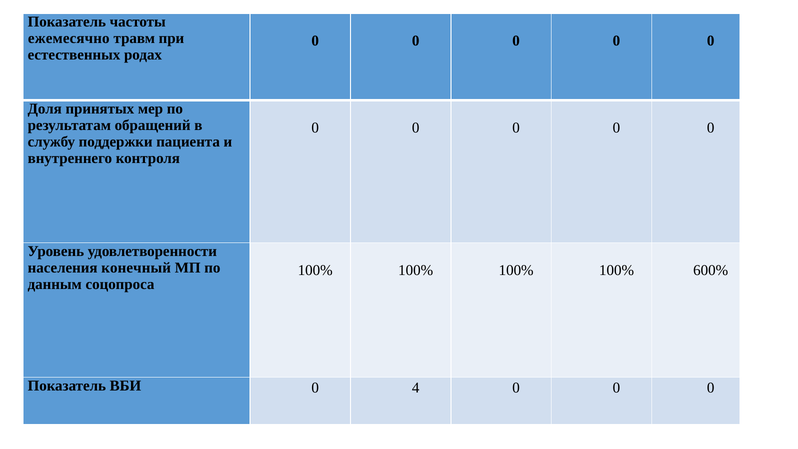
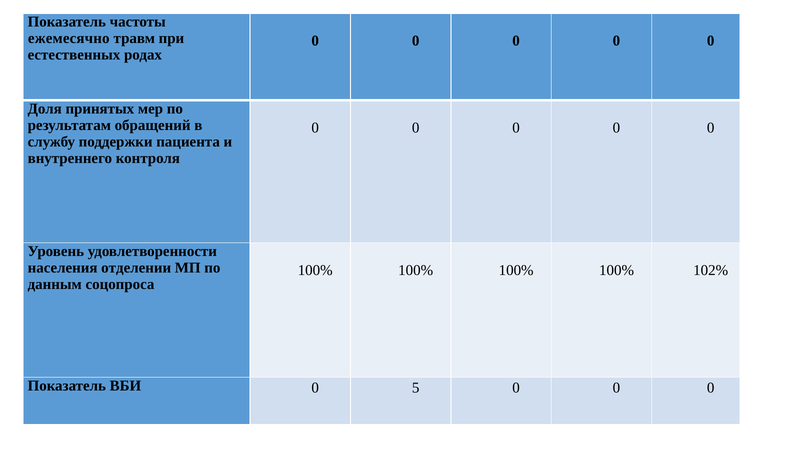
конечный: конечный -> отделении (136, 268)
600%: 600% -> 102% (711, 270)
4: 4 -> 5 (416, 388)
